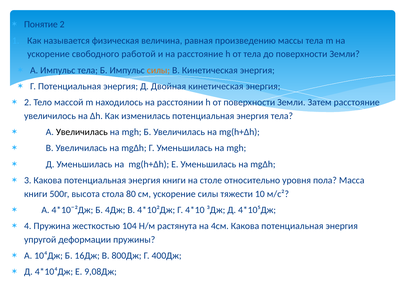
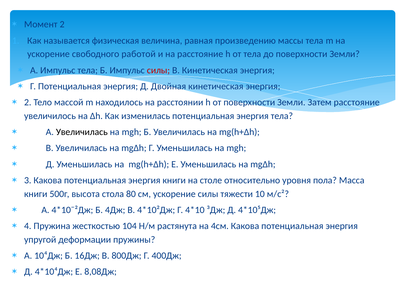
Понятие: Понятие -> Момент (41, 24)
силы colour: orange -> red (158, 70)
9,08Дж: 9,08Дж -> 8,08Дж (101, 272)
